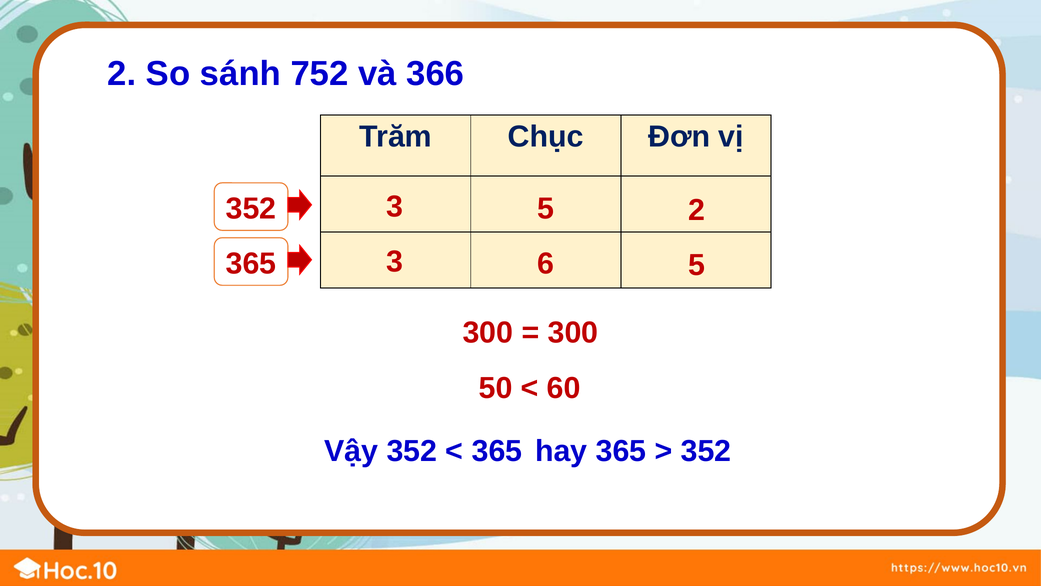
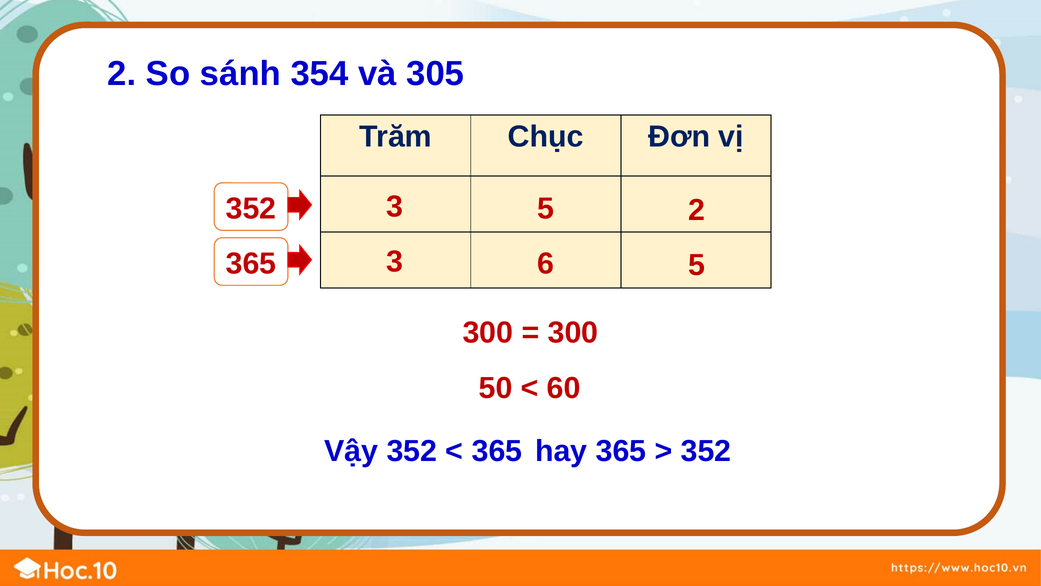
752: 752 -> 354 (320, 74)
366: 366 -> 305 (435, 74)
